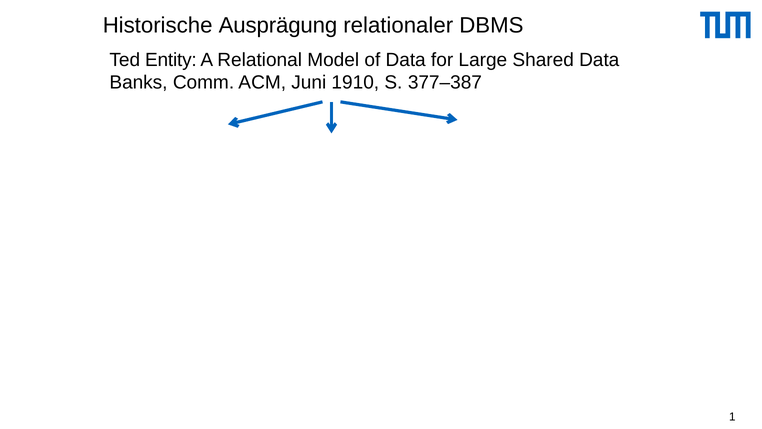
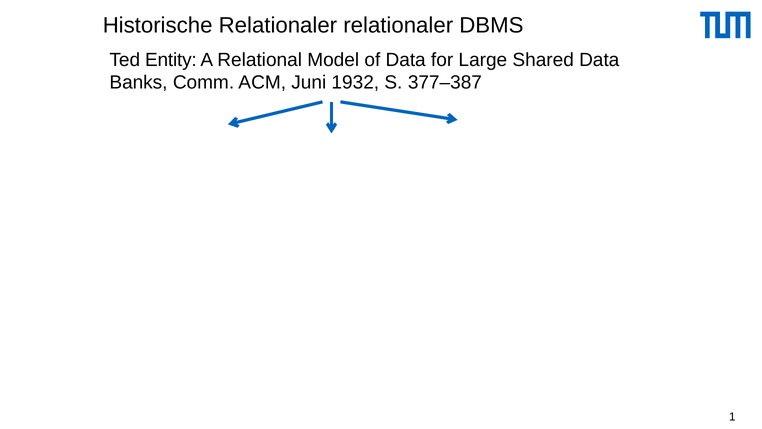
Historische Ausprägung: Ausprägung -> Relationaler (278, 25)
1910: 1910 -> 1932 (355, 83)
